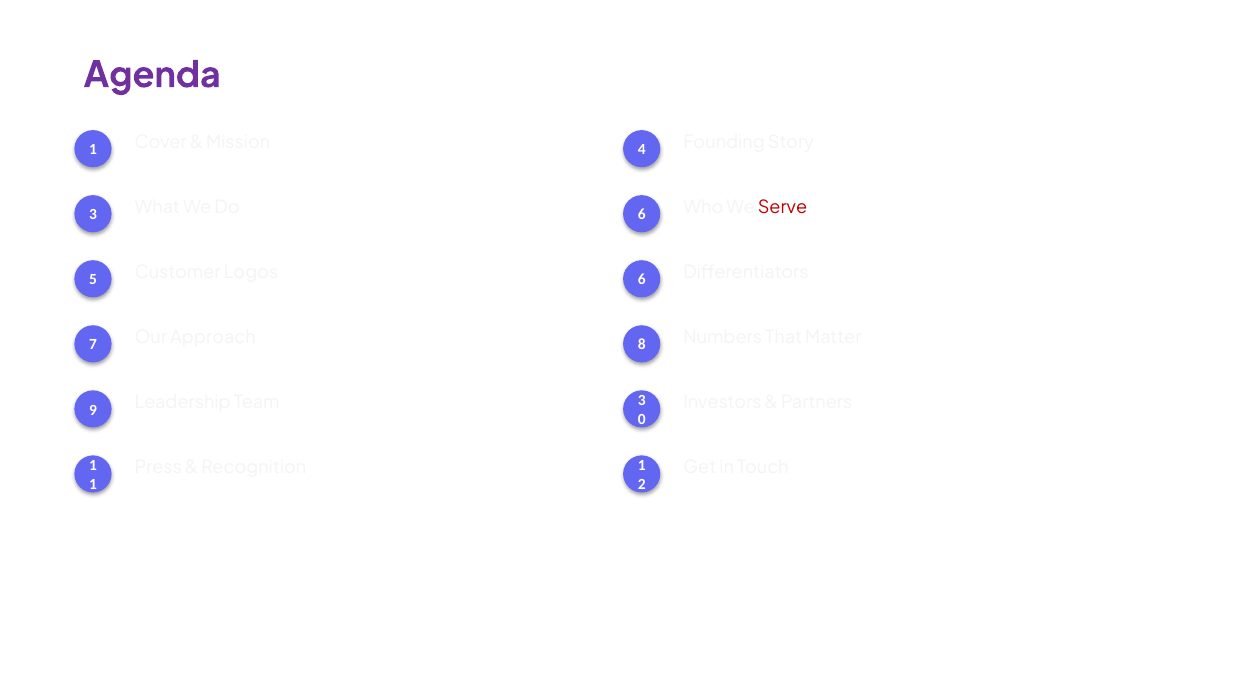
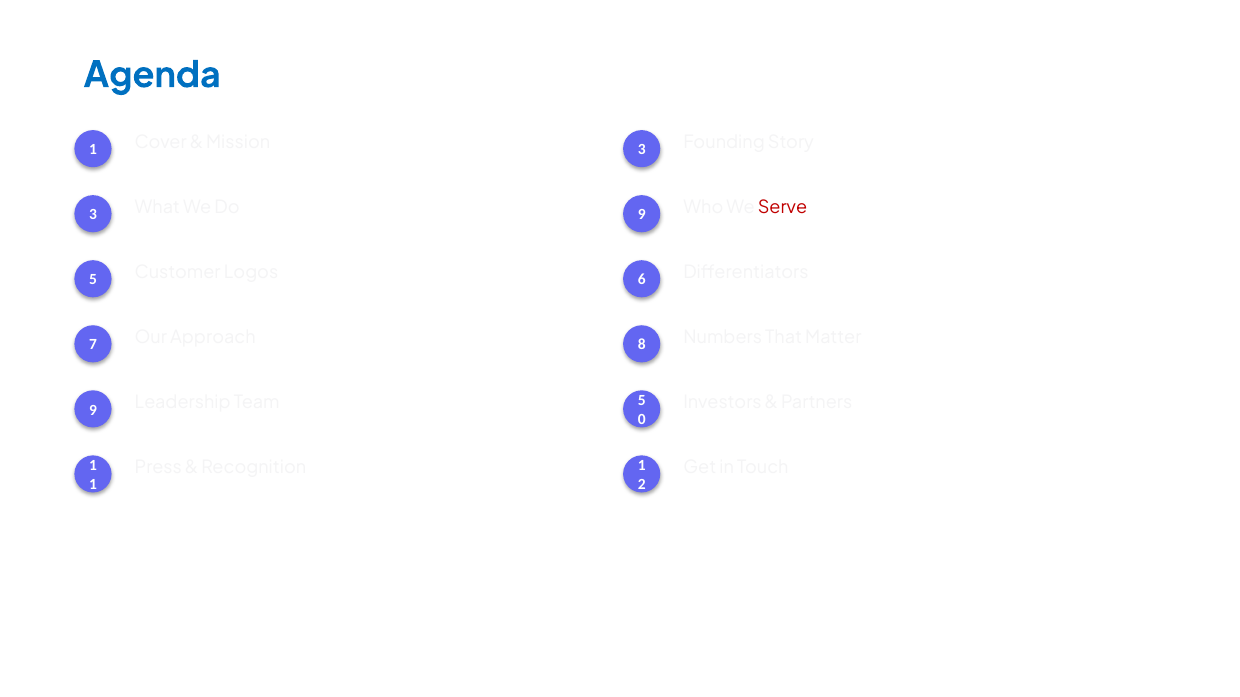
Agenda colour: purple -> blue (152, 75)
Mission 4: 4 -> 3 (642, 150)
Do 6: 6 -> 9 (642, 215)
Team 3: 3 -> 5 (642, 401)
